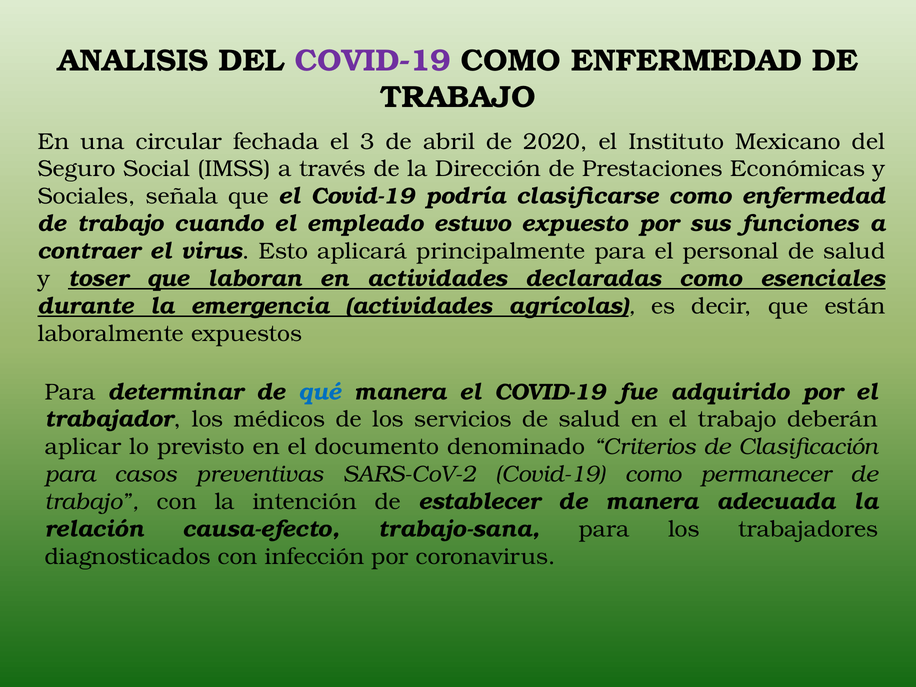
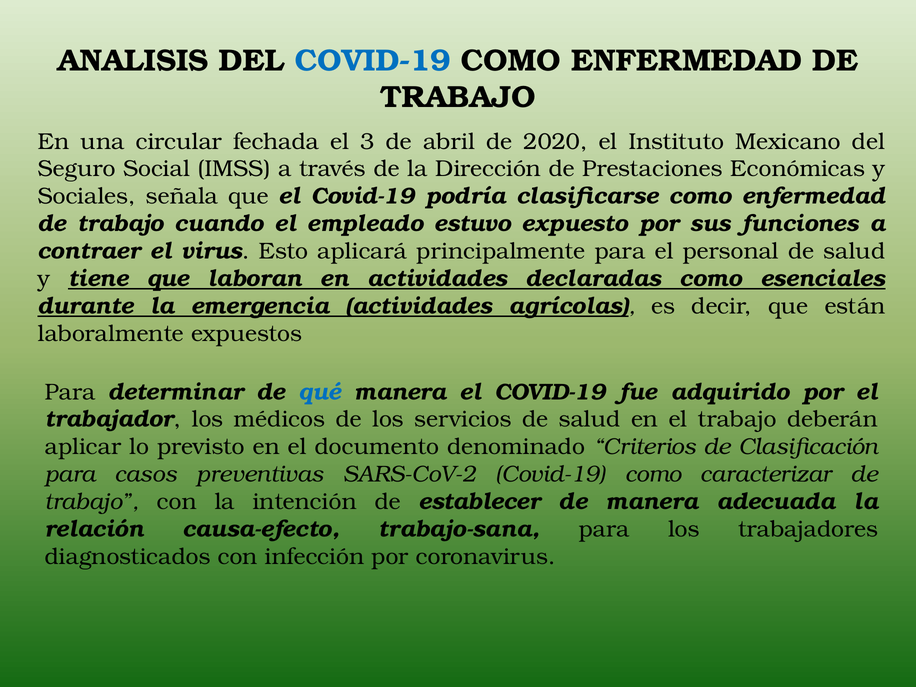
COVID-19 colour: purple -> blue (373, 61)
toser: toser -> tiene (98, 279)
permanecer: permanecer -> caracterizar (766, 474)
